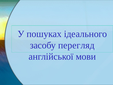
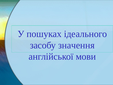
перегляд: перегляд -> значення (76, 45)
